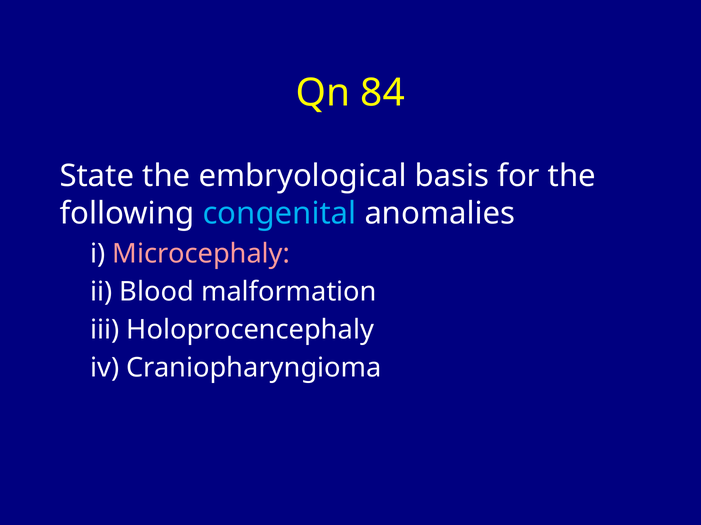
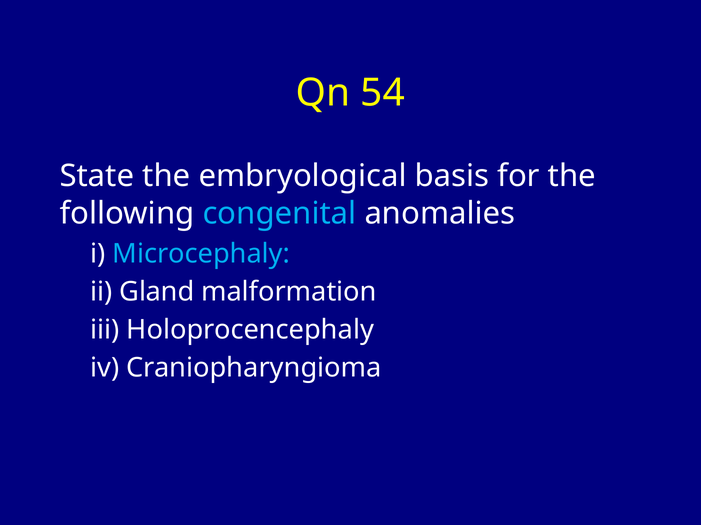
84: 84 -> 54 (383, 93)
Microcephaly colour: pink -> light blue (201, 254)
Blood: Blood -> Gland (157, 292)
